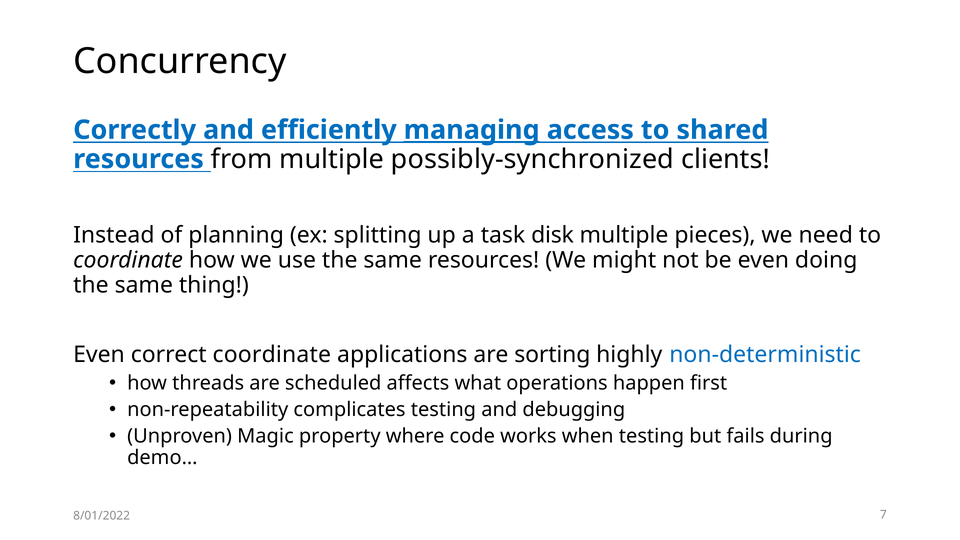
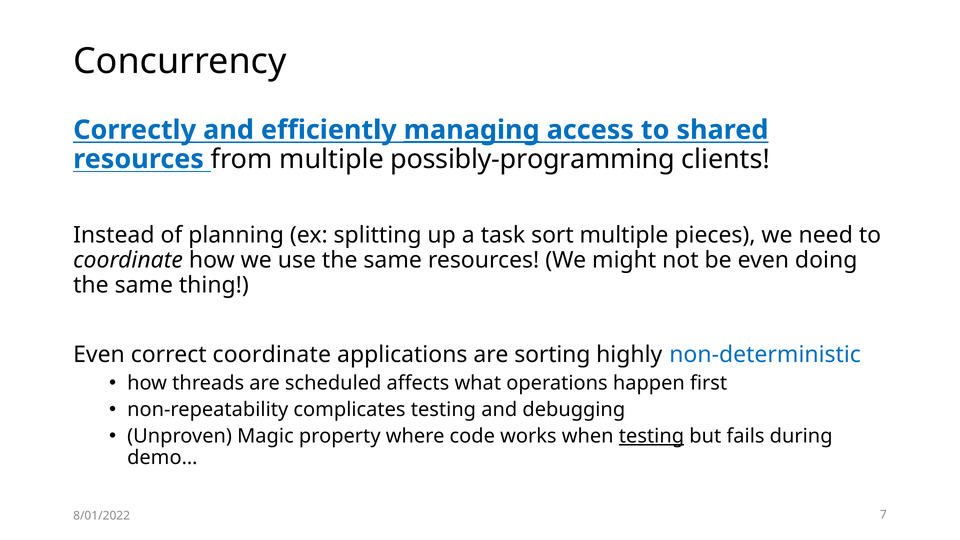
possibly-synchronized: possibly-synchronized -> possibly-programming (533, 159)
disk: disk -> sort (552, 235)
testing underline: none -> present (651, 436)
